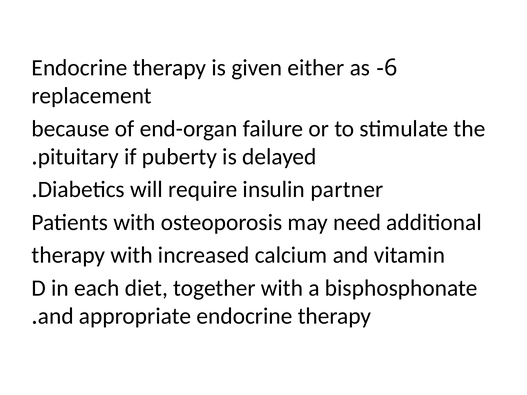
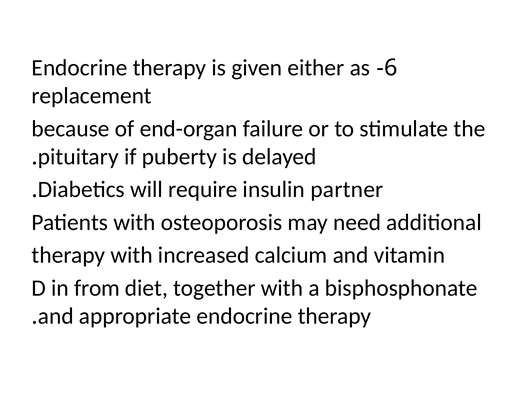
each: each -> from (97, 288)
